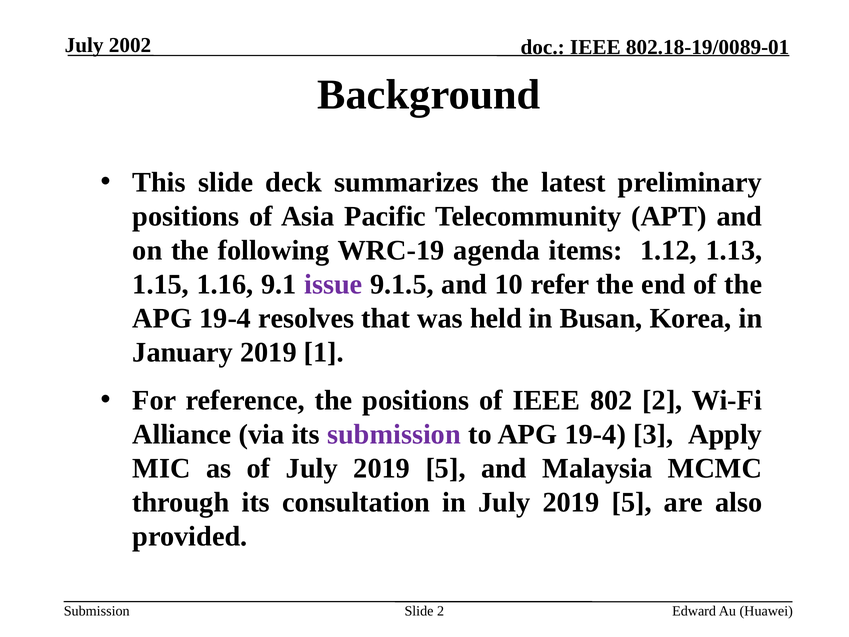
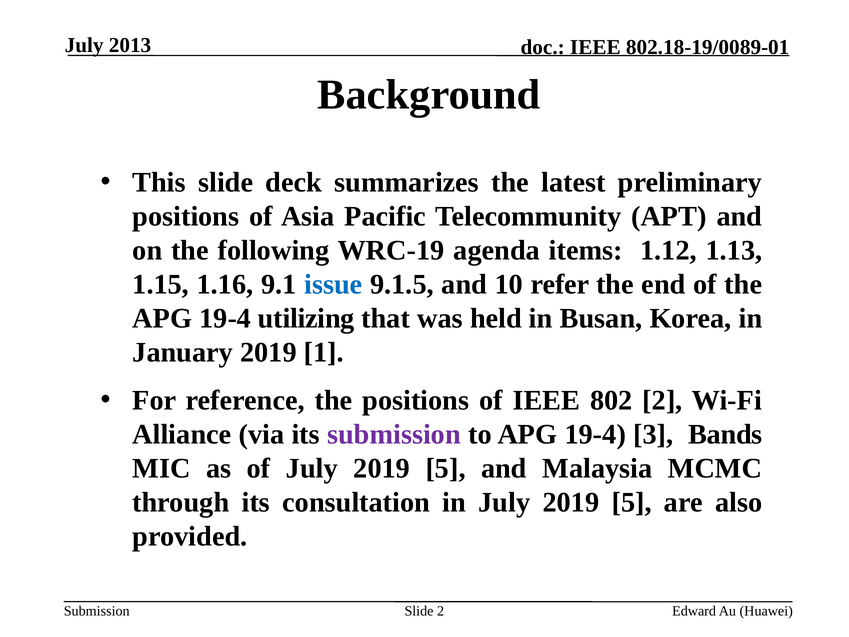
2002: 2002 -> 2013 (130, 45)
issue colour: purple -> blue (333, 284)
resolves: resolves -> utilizing (306, 318)
Apply: Apply -> Bands (725, 434)
